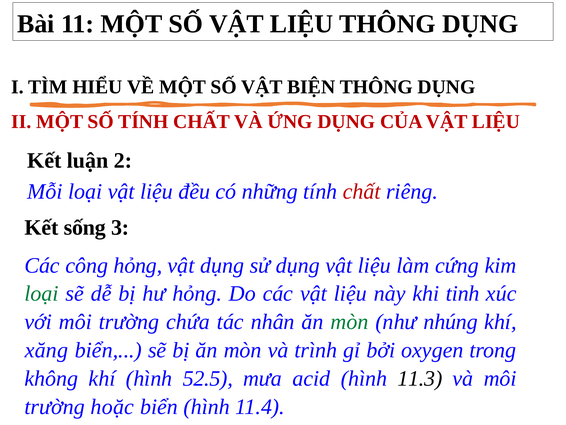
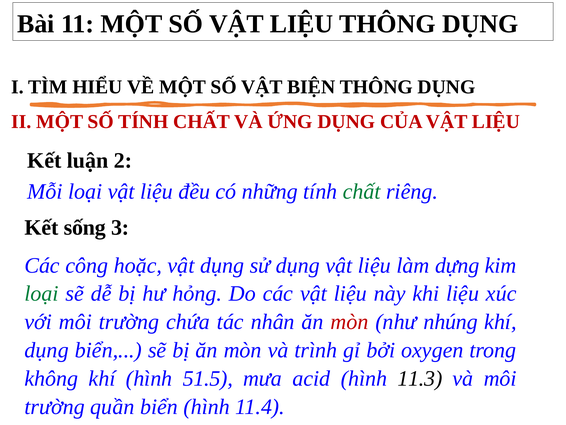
chất colour: red -> green (362, 191)
công hỏng: hỏng -> hoặc (138, 265)
cứng: cứng -> dựng (457, 265)
khi tinh: tinh -> liệu (463, 293)
mòn colour: green -> red (349, 322)
xăng: xăng -> dụng (47, 350)
52.5: 52.5 -> 51.5 (208, 378)
hoặc: hoặc -> quần (112, 406)
